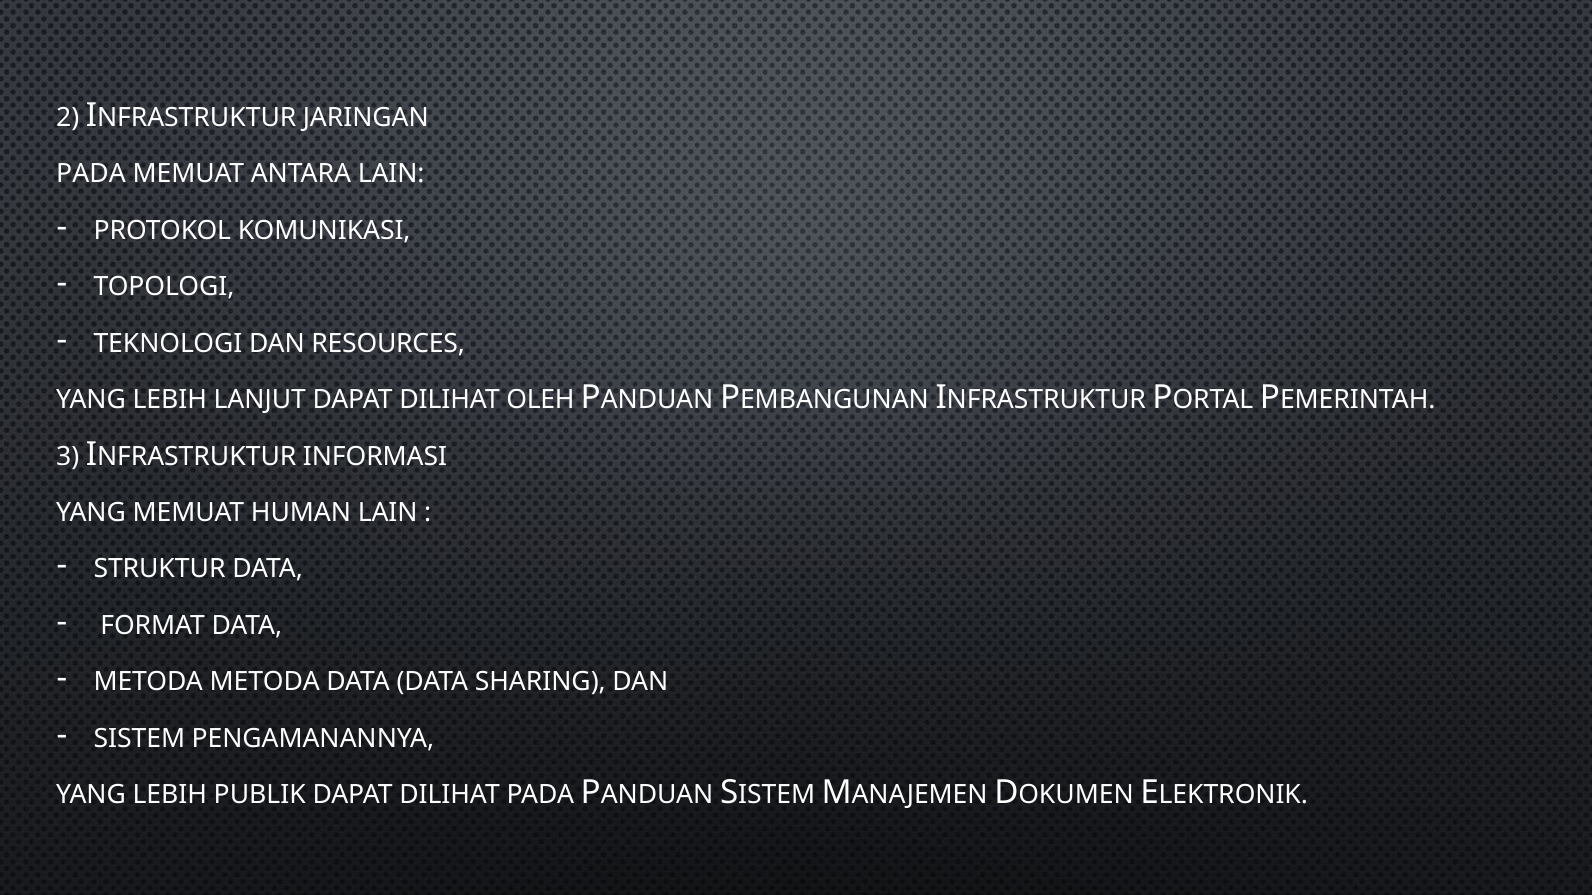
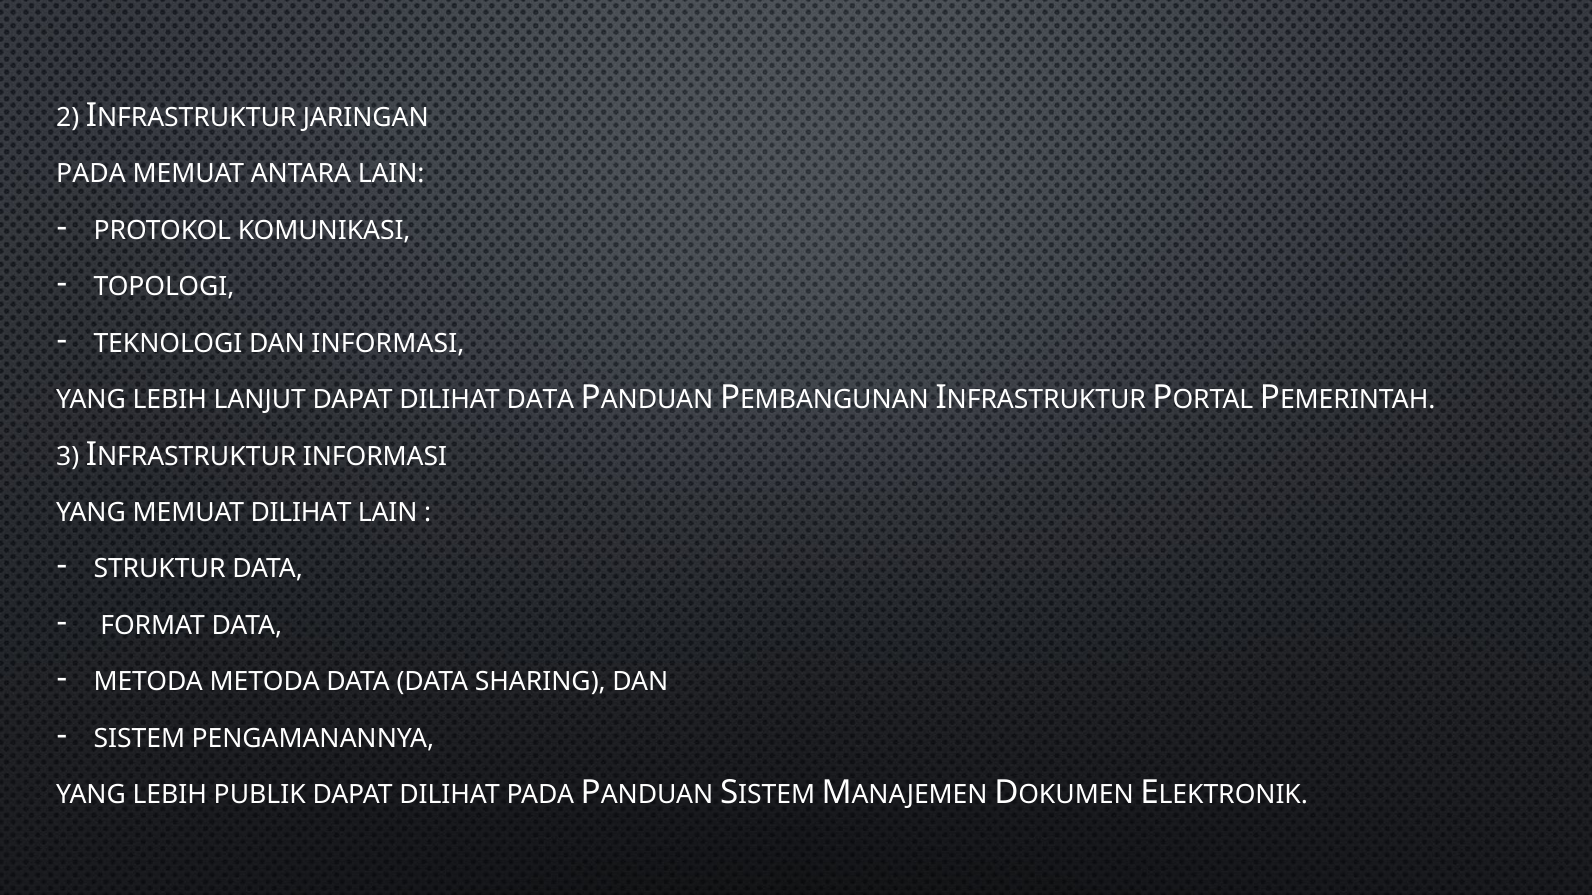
DAN RESOURCES: RESOURCES -> INFORMASI (388, 344)
DILIHAT OLEH: OLEH -> DATA (540, 400)
MEMUAT HUMAN: HUMAN -> DILIHAT (301, 513)
